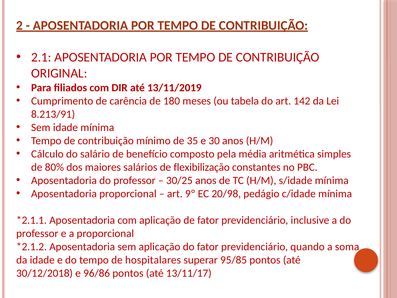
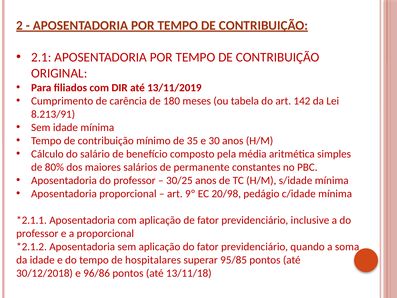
flexibilização: flexibilização -> permanente (202, 167)
13/11/17: 13/11/17 -> 13/11/18 (189, 273)
